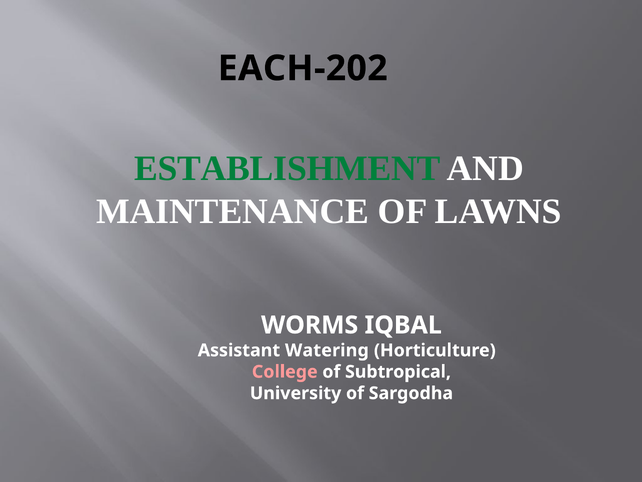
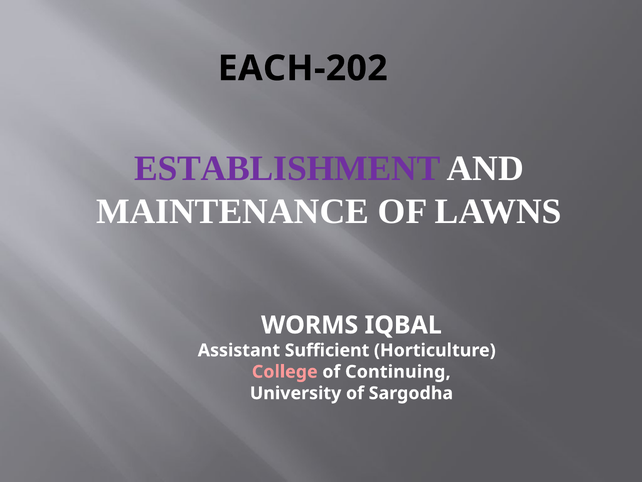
ESTABLISHMENT colour: green -> purple (287, 168)
Watering: Watering -> Sufficient (327, 350)
Subtropical: Subtropical -> Continuing (398, 371)
